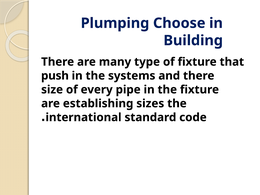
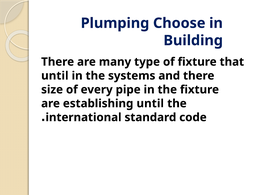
push: push -> until (55, 76)
establishing sizes: sizes -> until (150, 103)
